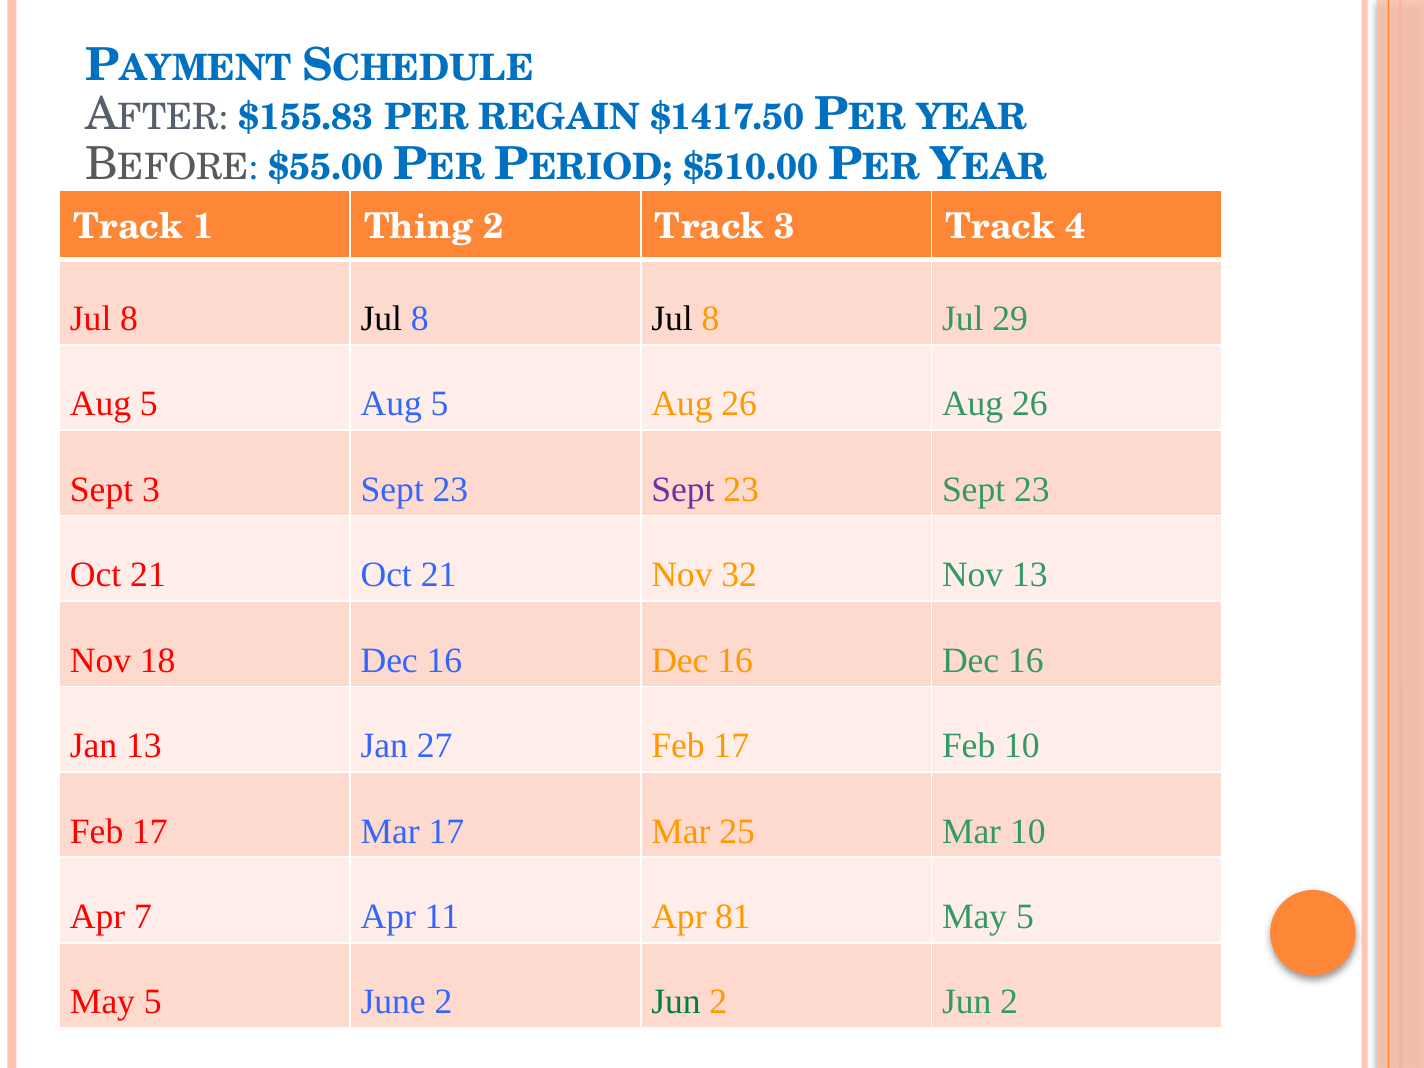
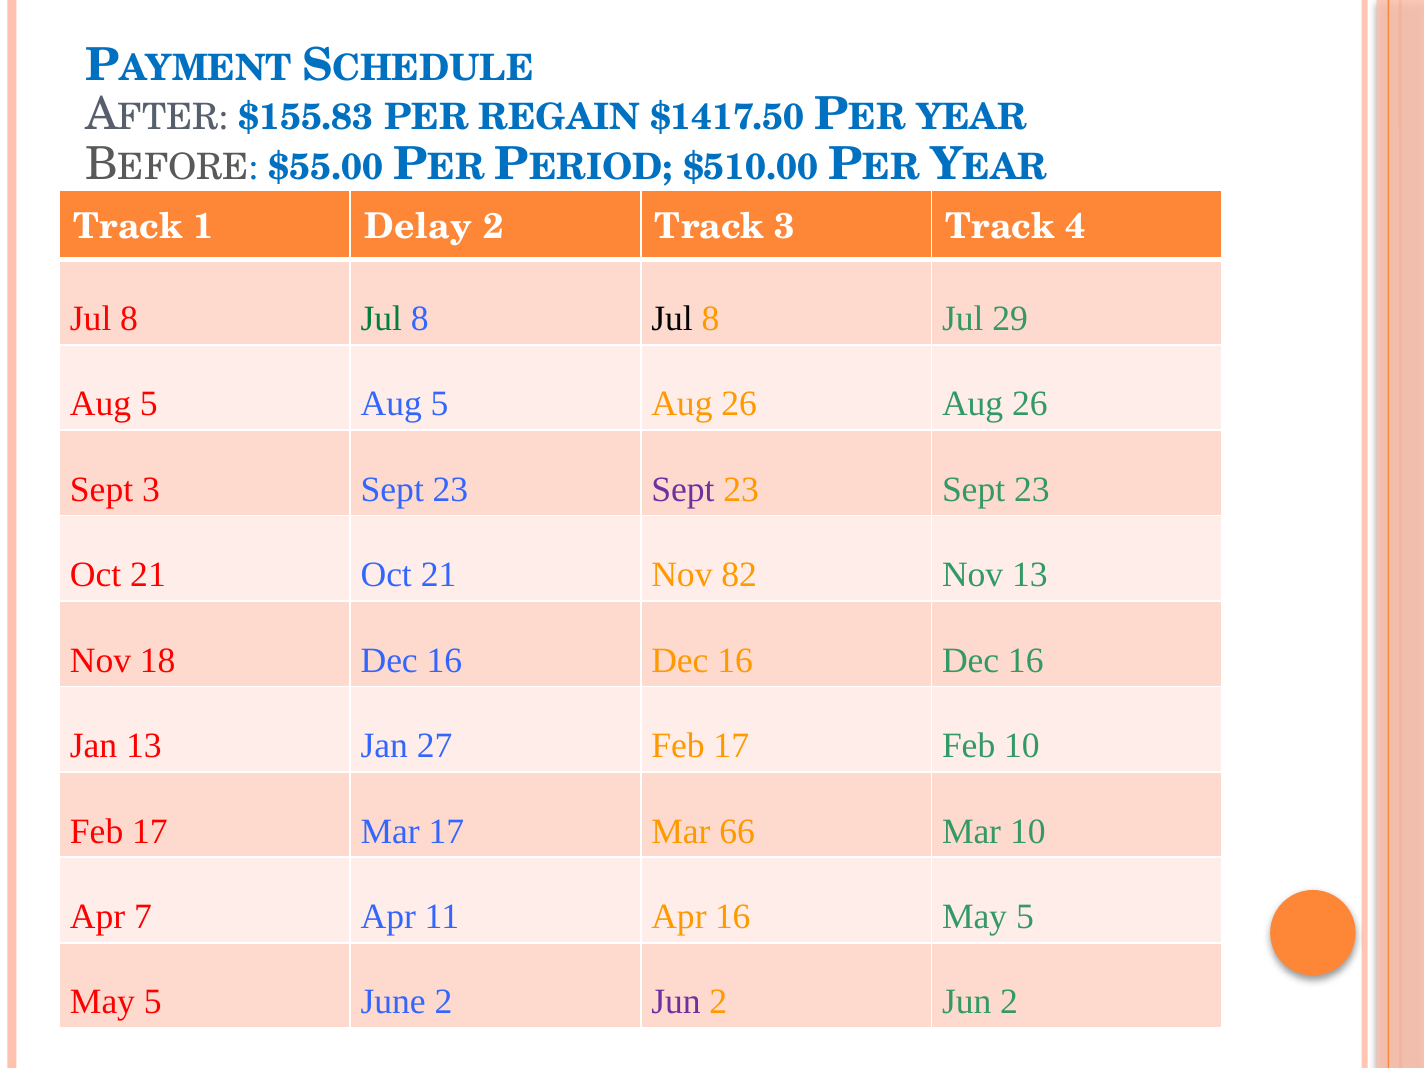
Thing: Thing -> Delay (419, 227)
Jul colour: black -> green (381, 319)
32: 32 -> 82 (739, 575)
25: 25 -> 66 (737, 831)
Apr 81: 81 -> 16 (733, 917)
Jun colour: green -> purple (676, 1002)
